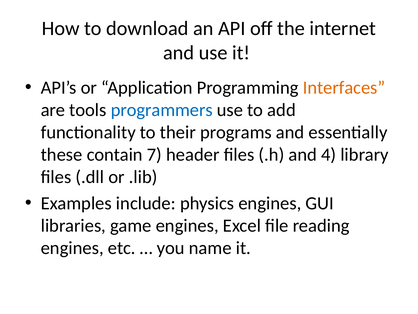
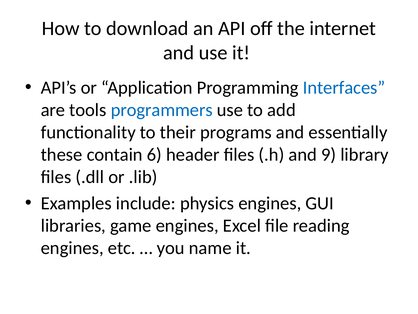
Interfaces colour: orange -> blue (344, 88)
7: 7 -> 6 (154, 155)
4: 4 -> 9 (329, 155)
